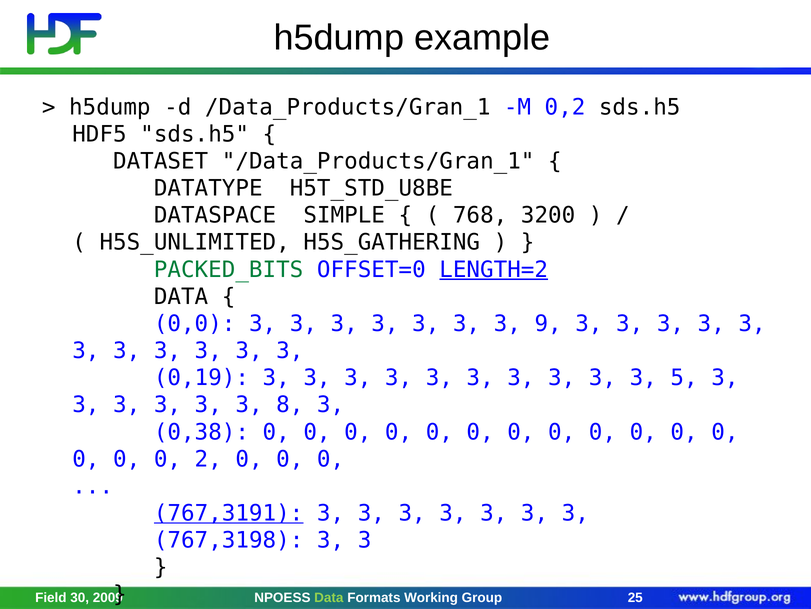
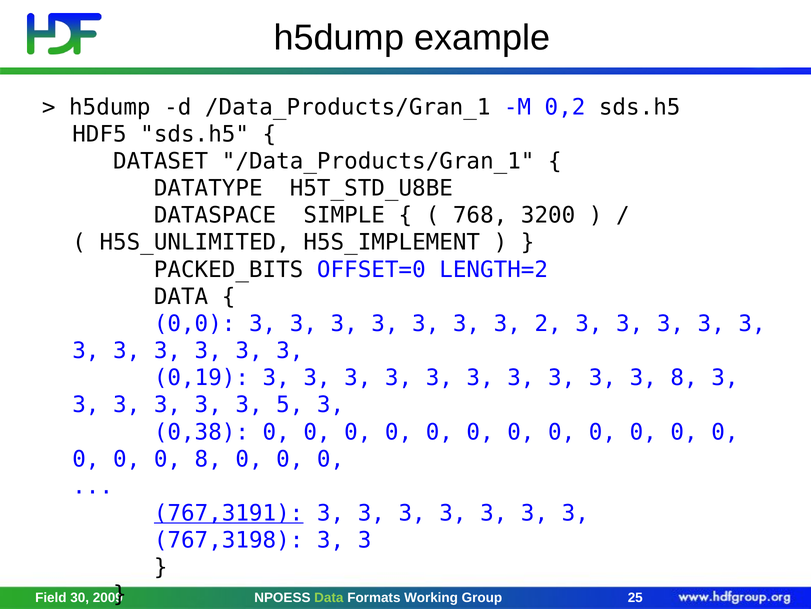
H5S_GATHERING: H5S_GATHERING -> H5S_IMPLEMENT (392, 242)
PACKED_BITS colour: green -> black (229, 269)
LENGTH=2 underline: present -> none (494, 269)
9: 9 -> 2 (548, 323)
3 5: 5 -> 8 (684, 377)
8: 8 -> 5 (290, 405)
0 2: 2 -> 8 (208, 459)
